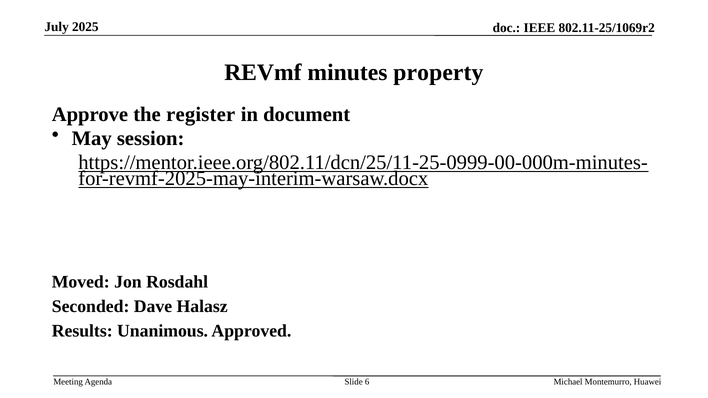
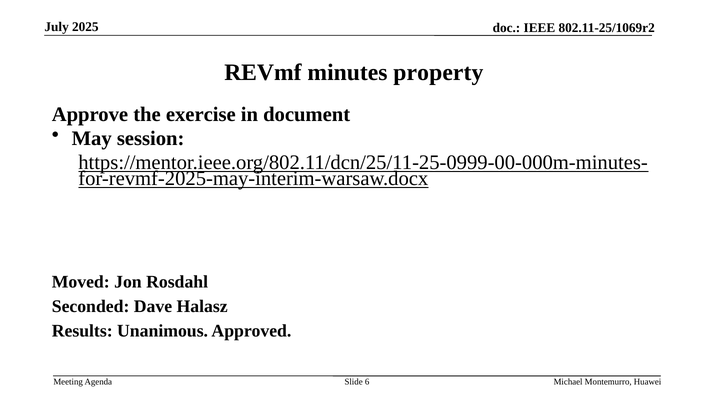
register: register -> exercise (201, 115)
